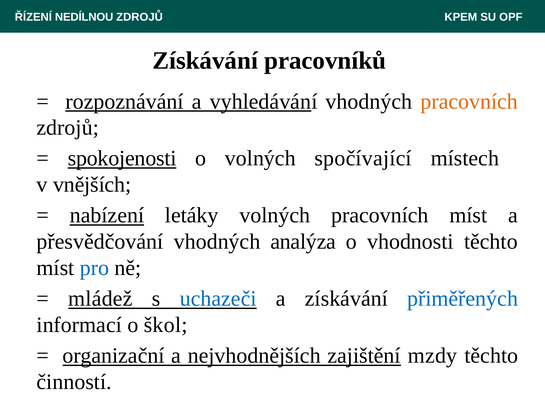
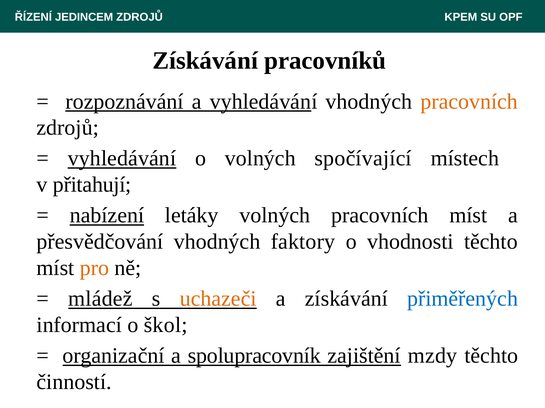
NEDÍLNOU: NEDÍLNOU -> JEDINCEM (84, 17)
spokojenosti: spokojenosti -> vyhledávání (122, 159)
vnějších: vnějších -> přitahují (92, 185)
analýza: analýza -> faktory (303, 242)
pro colour: blue -> orange (94, 269)
uchazeči colour: blue -> orange (218, 299)
nejvhodnějších: nejvhodnějších -> spolupracovník (254, 356)
